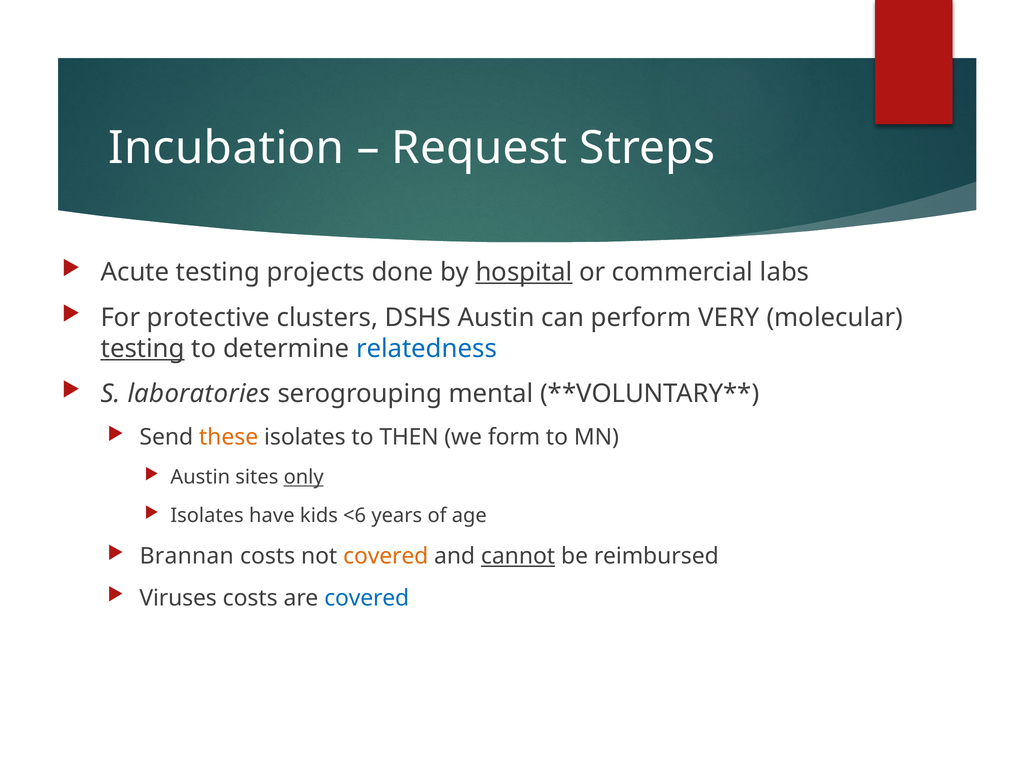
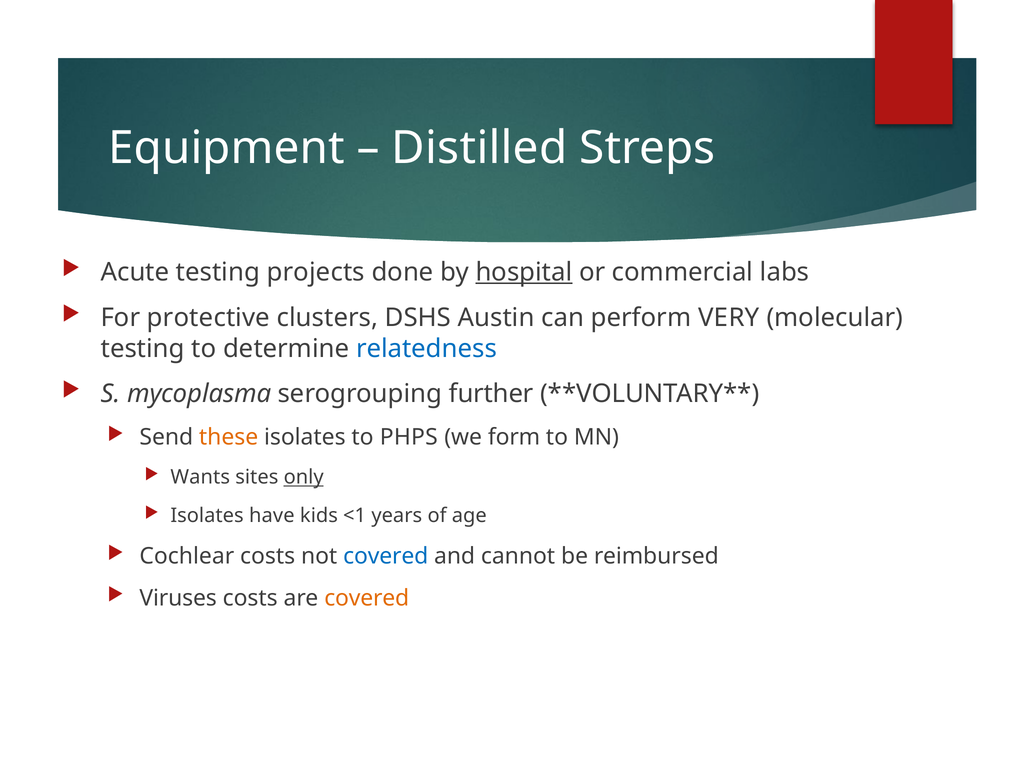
Incubation: Incubation -> Equipment (226, 148)
Request: Request -> Distilled (479, 148)
testing underline: present -> none (143, 348)
laboratories: laboratories -> mycoplasma (199, 394)
mental: mental -> further (491, 394)
THEN: THEN -> PHPS (409, 437)
Austin: Austin -> Wants (200, 477)
<6: <6 -> <1 (355, 516)
Brannan: Brannan -> Cochlear (187, 556)
covered colour: orange -> blue (386, 556)
cannot underline: present -> none (518, 556)
covered colour: blue -> orange (367, 598)
